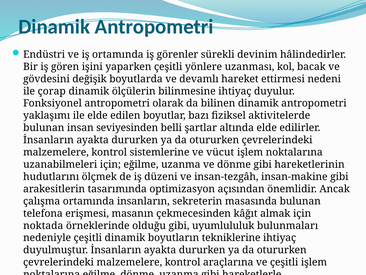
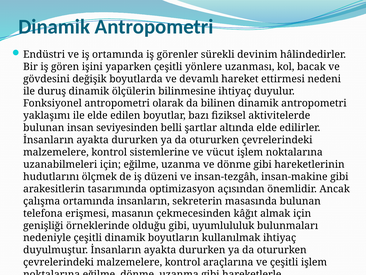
çorap: çorap -> duruş (52, 91)
noktada: noktada -> genişliği (43, 225)
tekniklerine: tekniklerine -> kullanılmak (231, 237)
